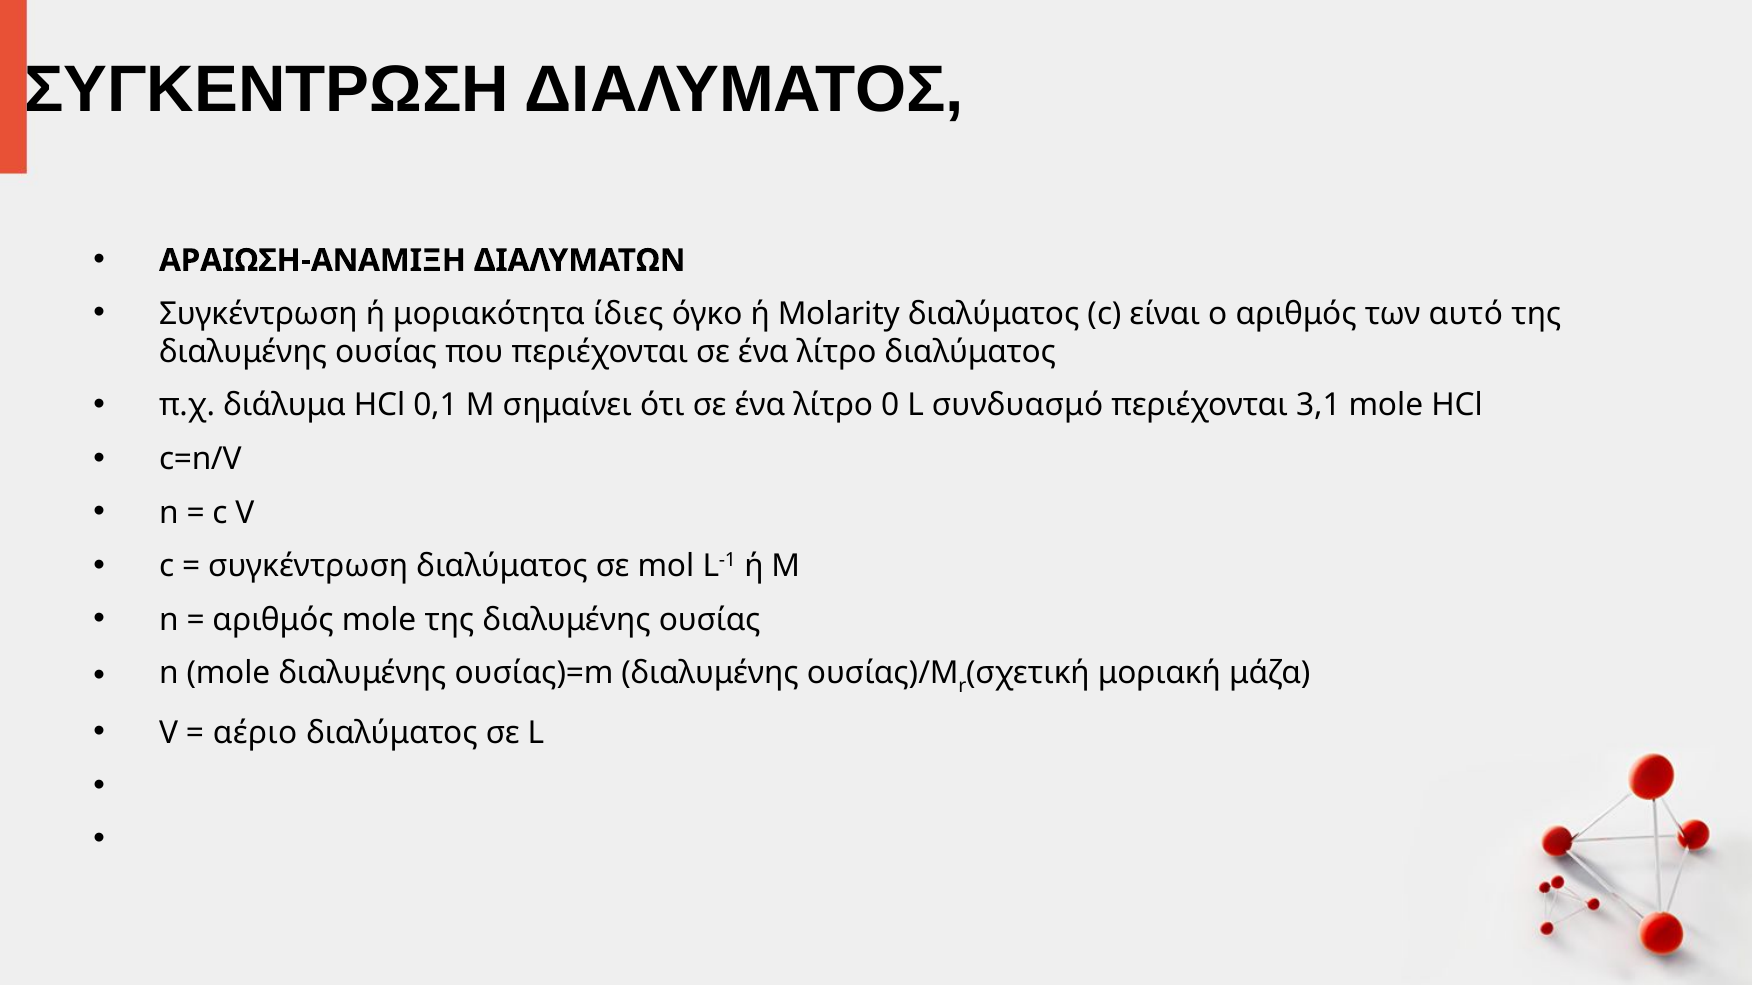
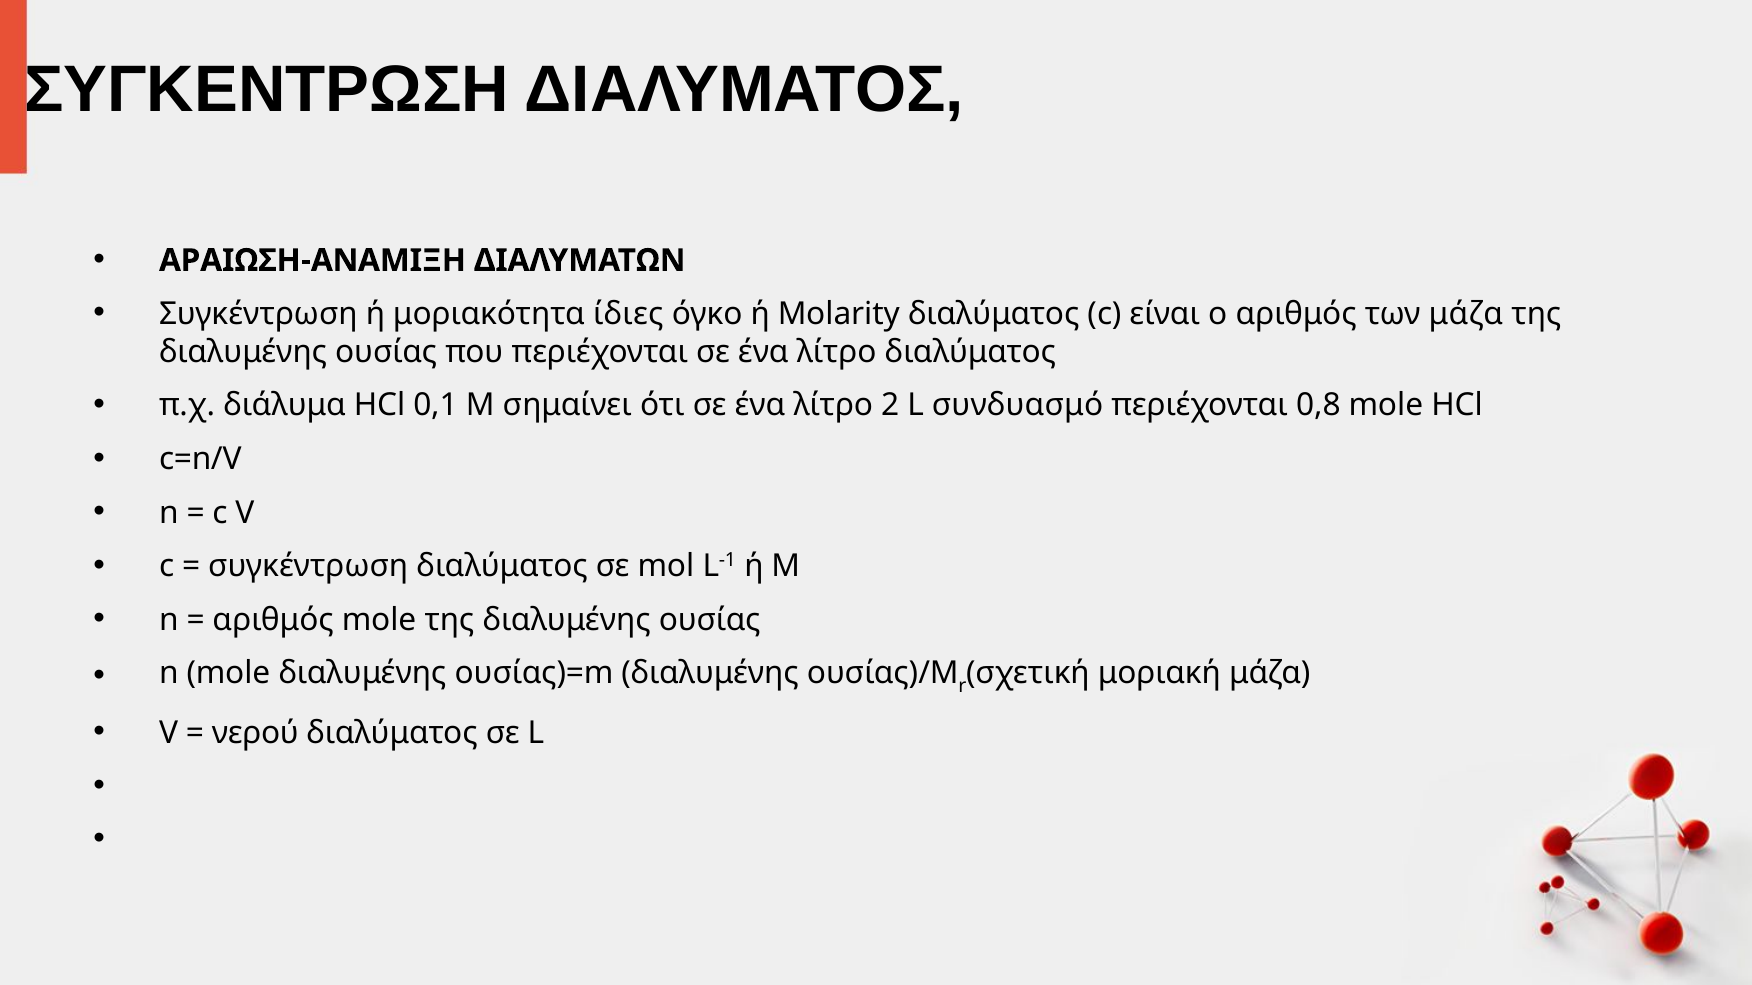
των αυτό: αυτό -> μάζα (1466, 314)
0: 0 -> 2 (890, 406)
3,1: 3,1 -> 0,8 (1318, 406)
αέριο: αέριο -> νερού (255, 733)
